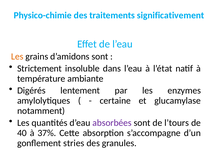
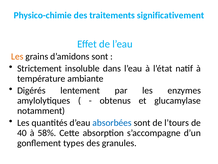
certaine: certaine -> obtenus (115, 100)
absorbées colour: purple -> blue (112, 122)
37%: 37% -> 58% (47, 133)
stries: stries -> types (74, 143)
